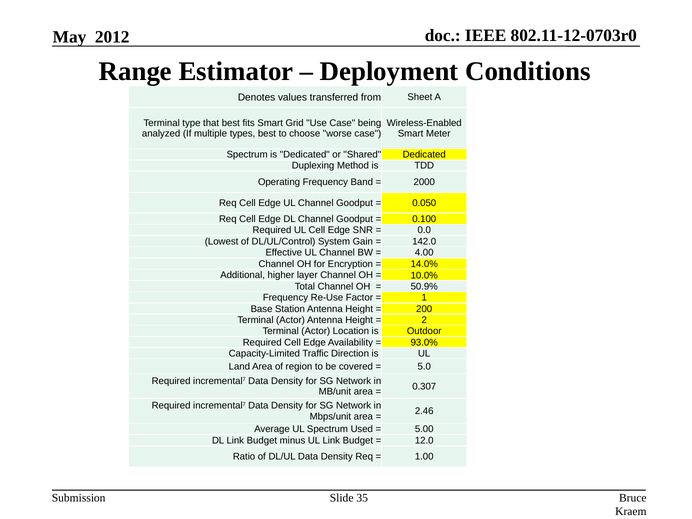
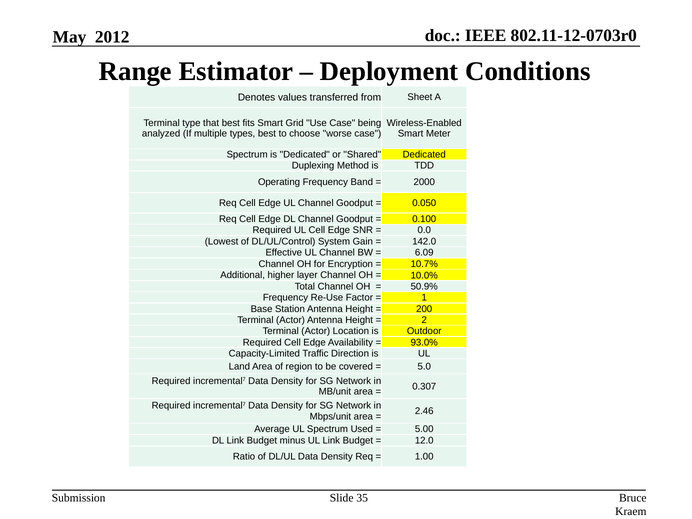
4.00: 4.00 -> 6.09 (424, 253)
14.0%: 14.0% -> 10.7% (424, 264)
